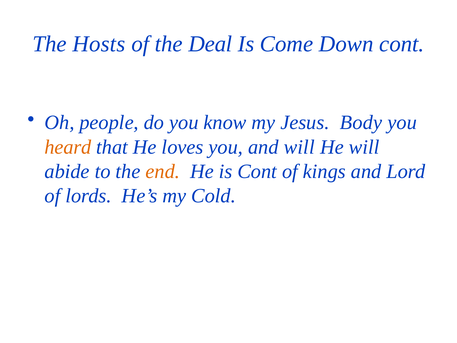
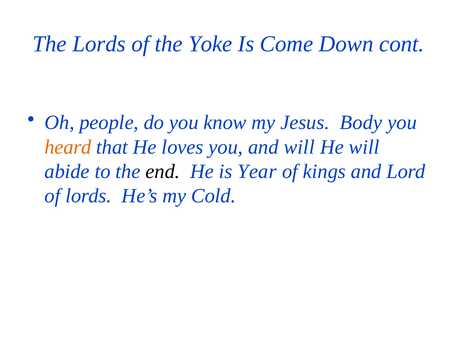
The Hosts: Hosts -> Lords (99, 44)
Deal: Deal -> Yoke (210, 44)
end colour: orange -> black (163, 171)
is Cont: Cont -> Year (257, 171)
